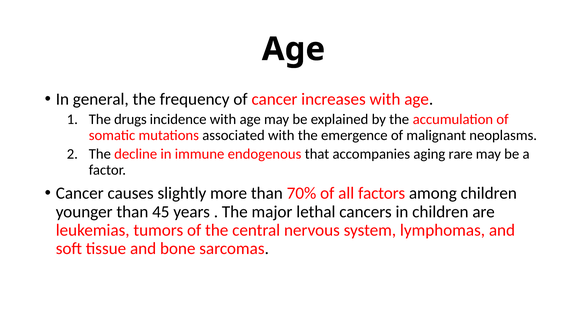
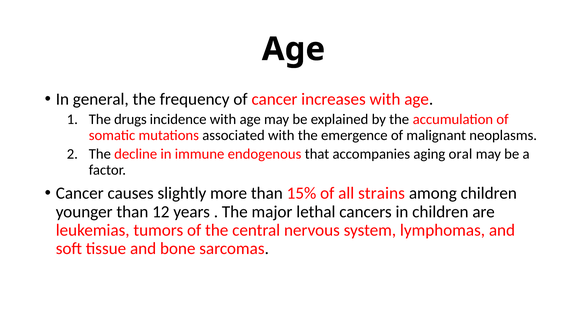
rare: rare -> oral (460, 154)
70%: 70% -> 15% (302, 193)
factors: factors -> strains (382, 193)
45: 45 -> 12 (161, 212)
